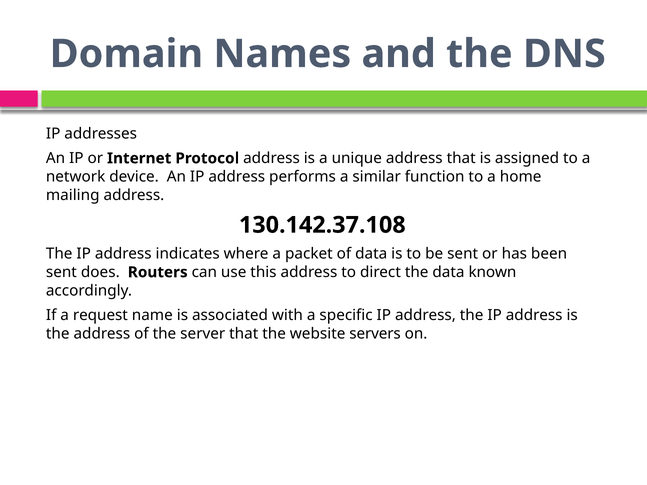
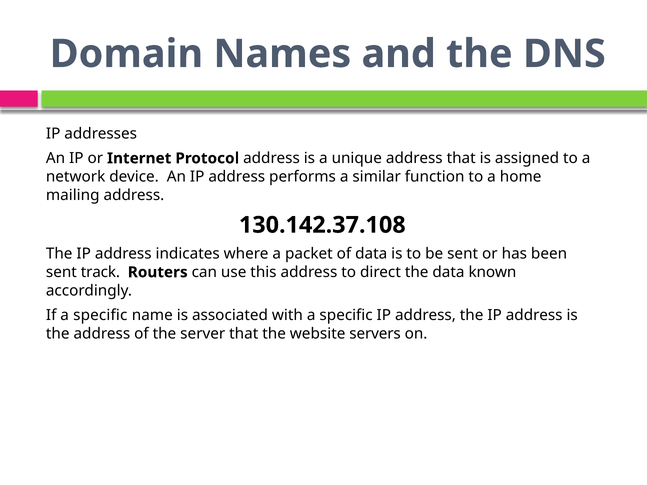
does: does -> track (100, 272)
If a request: request -> specific (100, 315)
